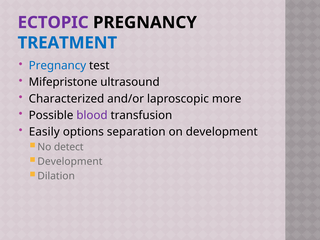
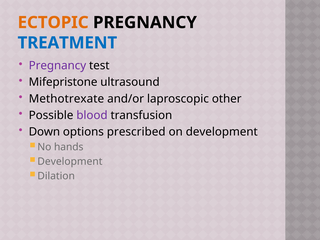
ECTOPIC colour: purple -> orange (53, 23)
Pregnancy colour: blue -> purple (57, 66)
Characterized: Characterized -> Methotrexate (66, 99)
more: more -> other (227, 99)
Easily: Easily -> Down (44, 132)
separation: separation -> prescribed (136, 132)
detect: detect -> hands (69, 147)
